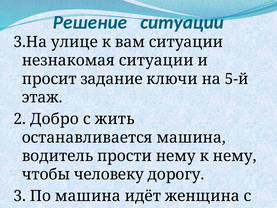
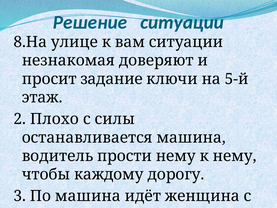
3.На: 3.На -> 8.На (30, 42)
незнакомая ситуации: ситуации -> доверяют (156, 60)
Добро: Добро -> Плохо (54, 119)
жить: жить -> силы (115, 119)
человеку: человеку -> каждому (109, 174)
